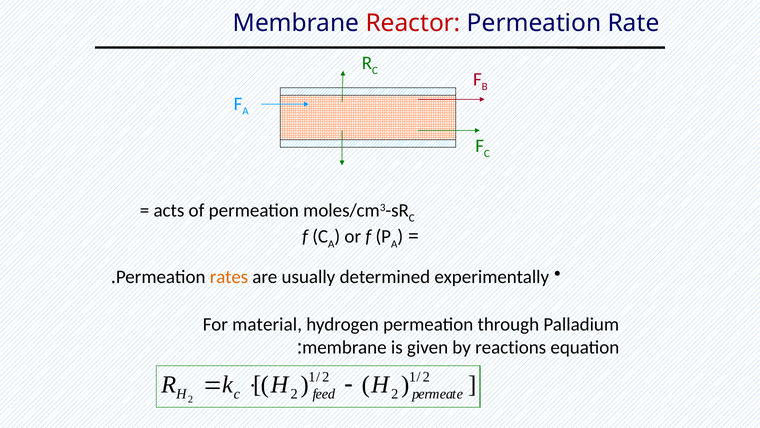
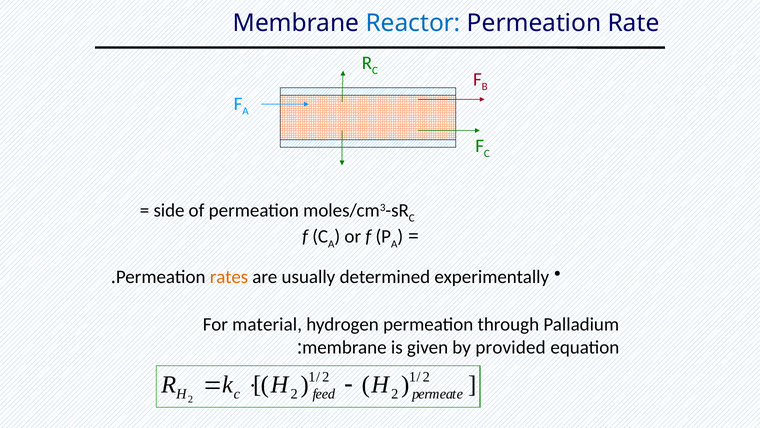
Reactor colour: red -> blue (413, 23)
acts: acts -> side (169, 210)
reactions: reactions -> provided (511, 347)
